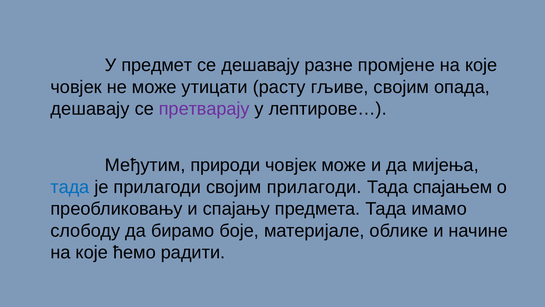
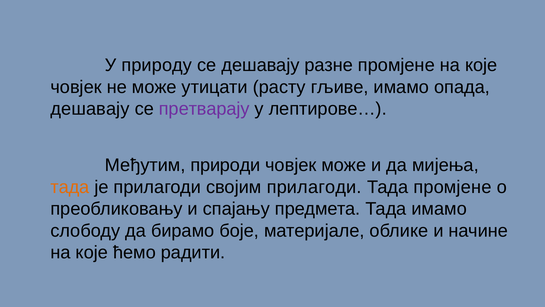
предмет: предмет -> природу (157, 65)
гљиве својим: својим -> имамо (401, 87)
тада colour: blue -> orange (70, 187)
Тада спајањем: спајањем -> промјене (452, 187)
